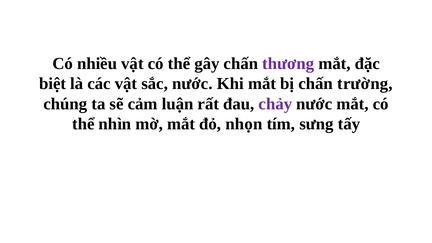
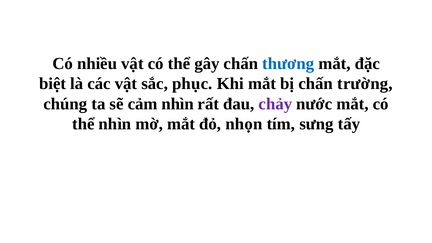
thương colour: purple -> blue (288, 63)
sắc nước: nước -> phục (192, 84)
cảm luận: luận -> nhìn (178, 104)
